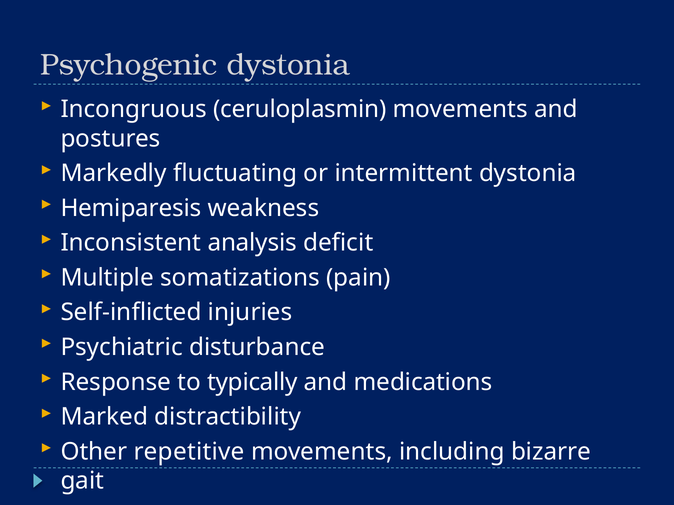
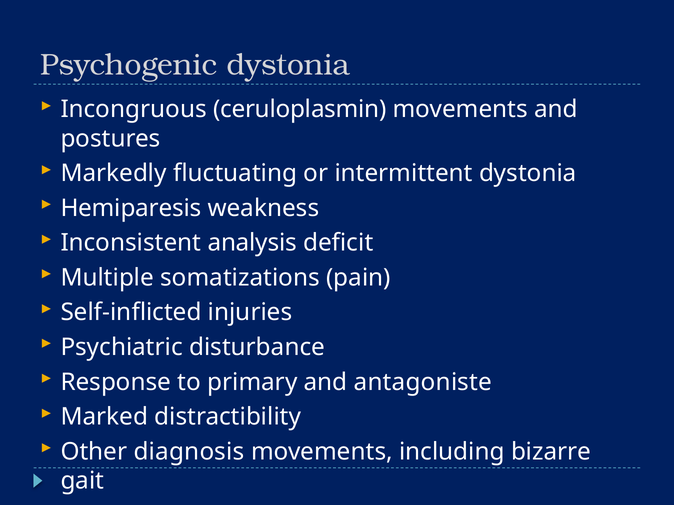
typically: typically -> primary (252, 382)
medications: medications -> antagoniste (423, 382)
repetitive: repetitive -> diagnosis (189, 452)
